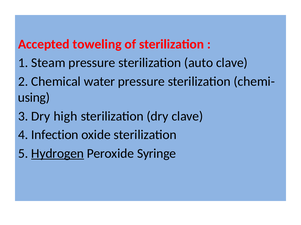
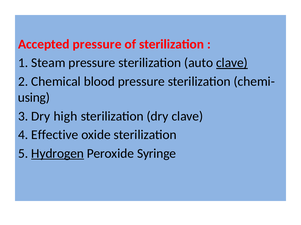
Accepted toweling: toweling -> pressure (97, 44)
clave underline: none -> present (232, 63)
water: water -> blood (99, 82)
Infection: Infection -> Effective (55, 135)
